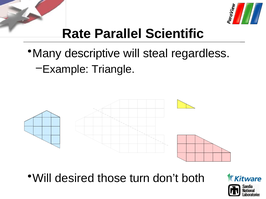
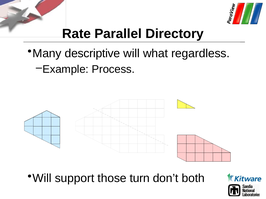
Scientific: Scientific -> Directory (175, 34)
steal: steal -> what (155, 54)
Triangle: Triangle -> Process (113, 69)
desired: desired -> support (75, 179)
